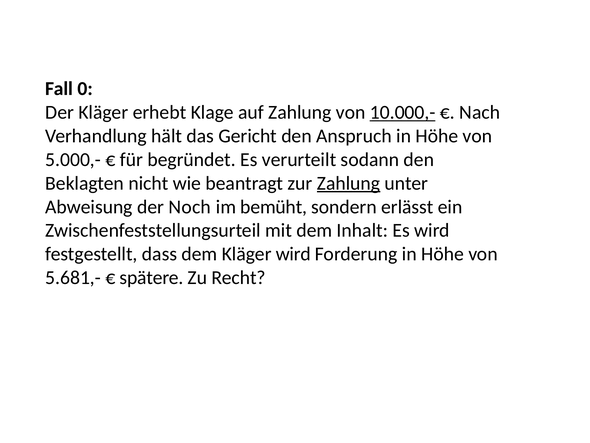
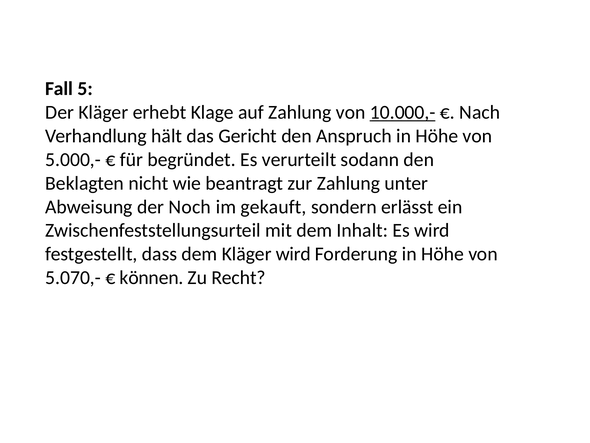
0: 0 -> 5 (85, 89)
Zahlung underline: present -> none (349, 183)
bemüht: bemüht -> gekauft (274, 207)
5.681,-: 5.681,- -> 5.070,- (73, 277)
spätere: spätere -> können (152, 277)
